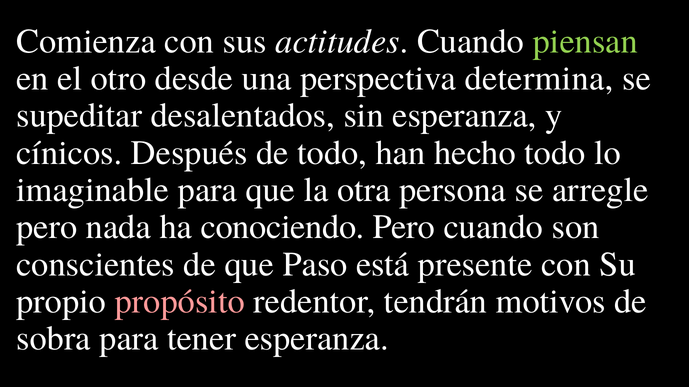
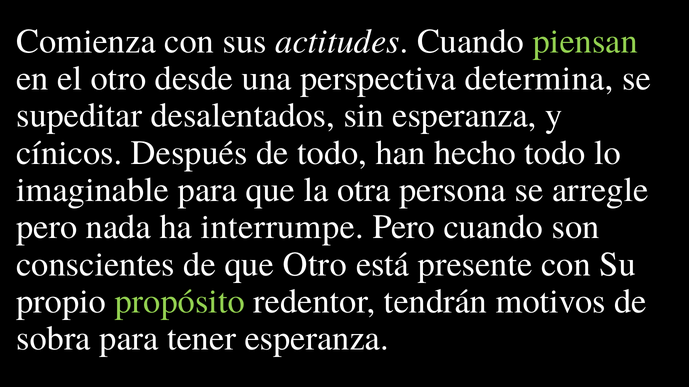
conociendo: conociendo -> interrumpe (282, 227)
que Paso: Paso -> Otro (315, 265)
propósito colour: pink -> light green (180, 302)
